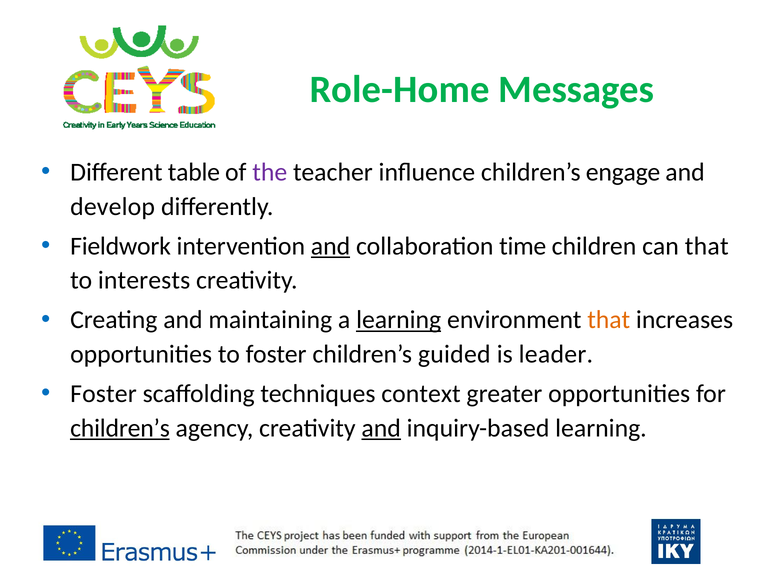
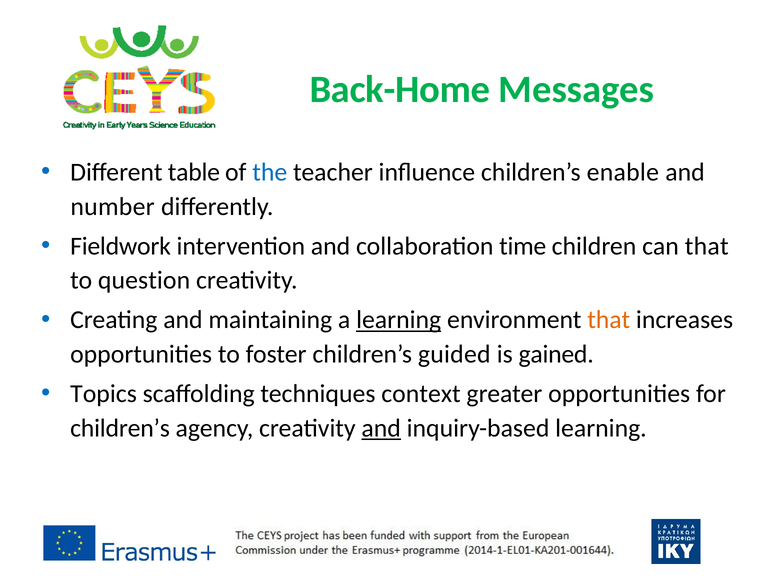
Role-Home: Role-Home -> Back-Home (400, 89)
the colour: purple -> blue (270, 172)
engage: engage -> enable (623, 172)
develop: develop -> number (113, 206)
and underline: present -> none (331, 246)
interests: interests -> question (144, 280)
leader: leader -> gained (556, 354)
Foster: Foster -> Topics (104, 394)
children’s underline: present -> none (120, 428)
